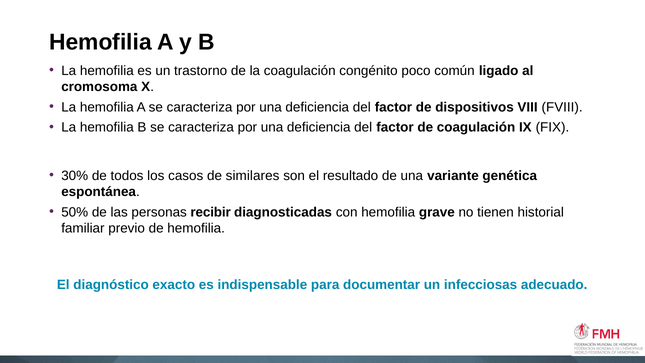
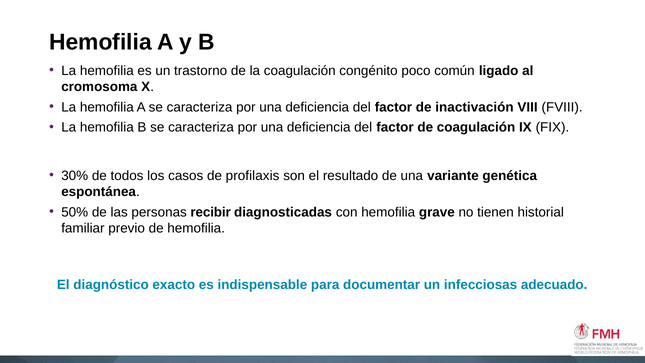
dispositivos: dispositivos -> inactivación (474, 107)
similares: similares -> profilaxis (253, 176)
